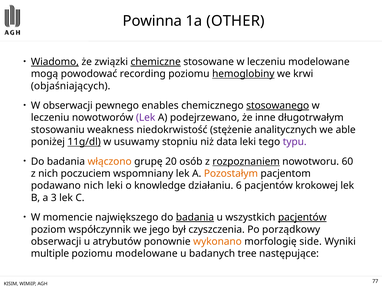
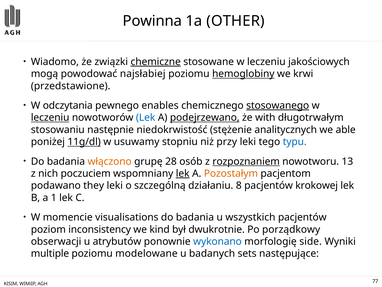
Wiadomo underline: present -> none (55, 62)
leczeniu modelowane: modelowane -> jakościowych (319, 62)
recording: recording -> najsłabiej (143, 74)
objaśniających: objaśniających -> przedstawione (71, 86)
W obserwacji: obserwacji -> odczytania (68, 105)
leczeniu underline: none -> present (50, 117)
Lek colour: purple -> blue (146, 117)
podejrzewano underline: none -> present (205, 117)
inne: inne -> with (265, 117)
weakness: weakness -> następnie (111, 130)
data: data -> przy (227, 142)
typu colour: purple -> blue (295, 142)
20: 20 -> 28 (171, 161)
60: 60 -> 13 (347, 161)
lek underline: none -> present (183, 173)
podawano nich: nich -> they (94, 185)
knowledge: knowledge -> szczególną (160, 185)
6: 6 -> 8 (239, 185)
3: 3 -> 1 (54, 197)
największego: największego -> visualisations (127, 217)
badania underline: present -> none (195, 217)
pacjentów underline: present -> none (302, 217)
współczynnik: współczynnik -> inconsistency (100, 229)
jego: jego -> kind (160, 229)
czyszczenia: czyszczenia -> dwukrotnie (217, 229)
wykonano colour: orange -> blue (217, 241)
tree: tree -> sets (247, 253)
